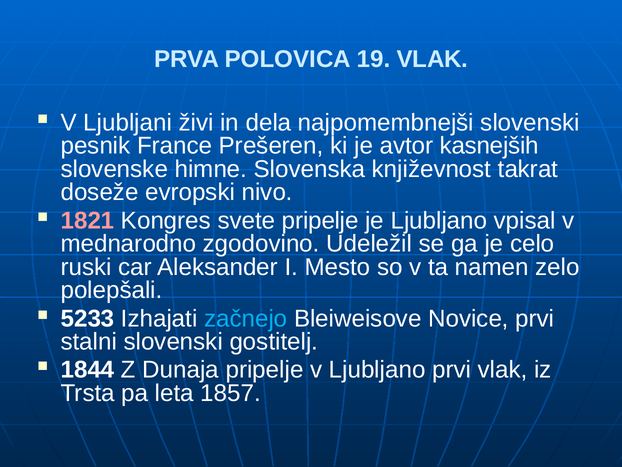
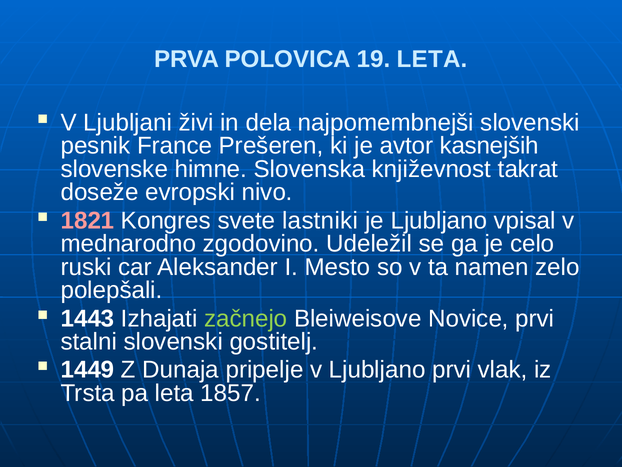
19 VLAK: VLAK -> LETA (432, 59)
svete pripelje: pripelje -> lastniki (320, 220)
5233: 5233 -> 1443 (88, 318)
začnejo colour: light blue -> light green (246, 318)
1844: 1844 -> 1449 (88, 370)
